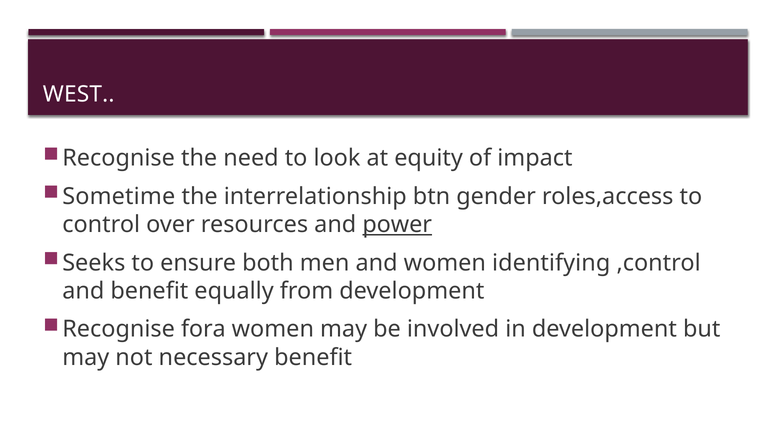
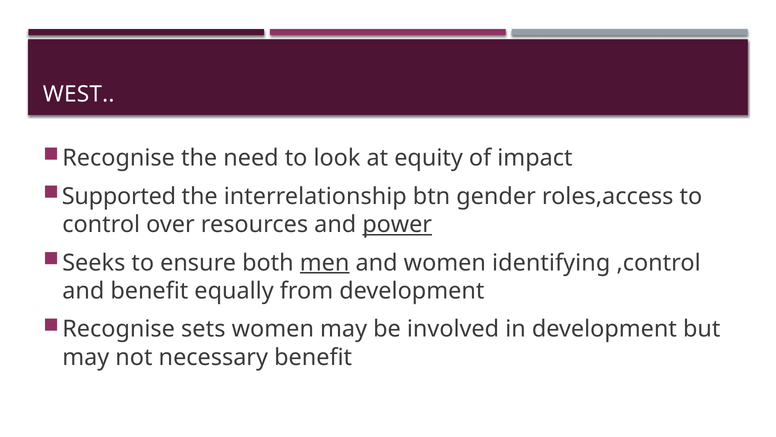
Sometime: Sometime -> Supported (119, 196)
men underline: none -> present (325, 262)
fora: fora -> sets (203, 329)
